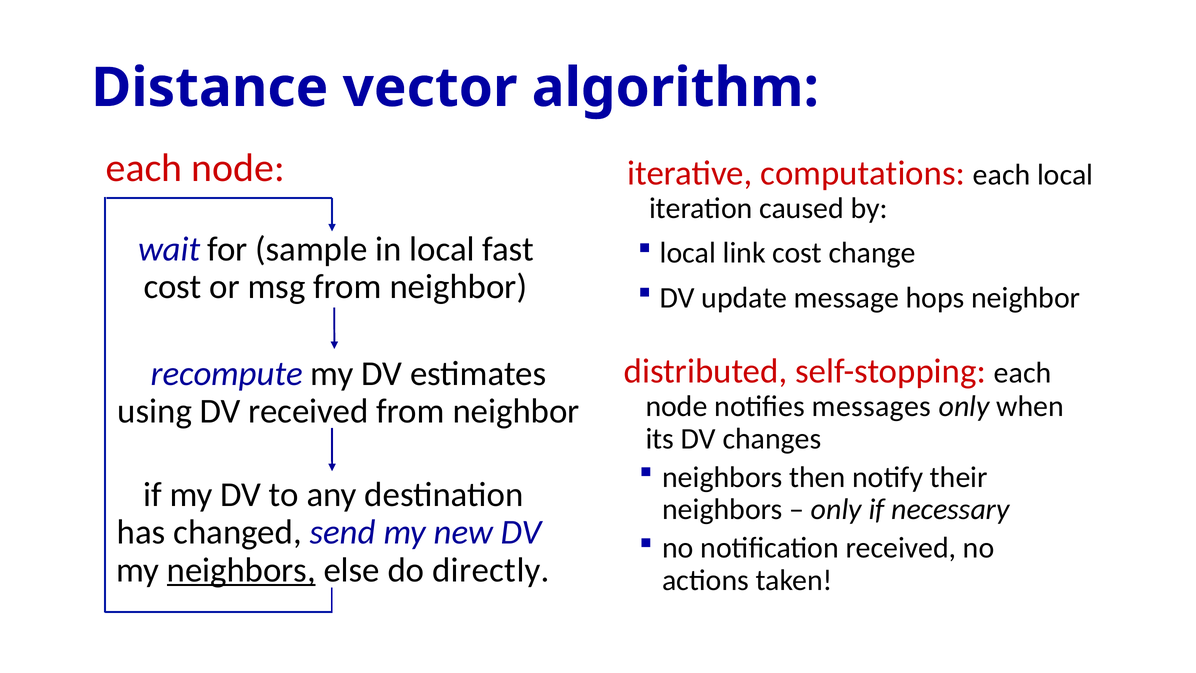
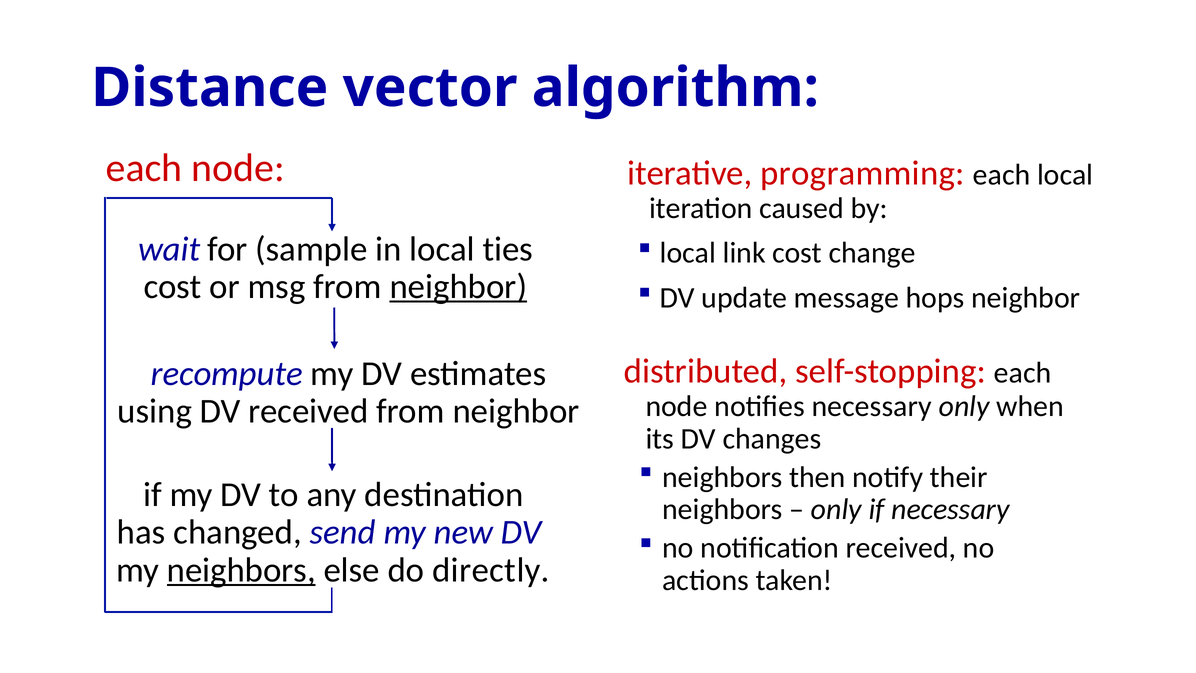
computations: computations -> programming (863, 173)
fast: fast -> ties (508, 249)
neighbor underline: none -> present (458, 287)
notifies messages: messages -> necessary (872, 406)
